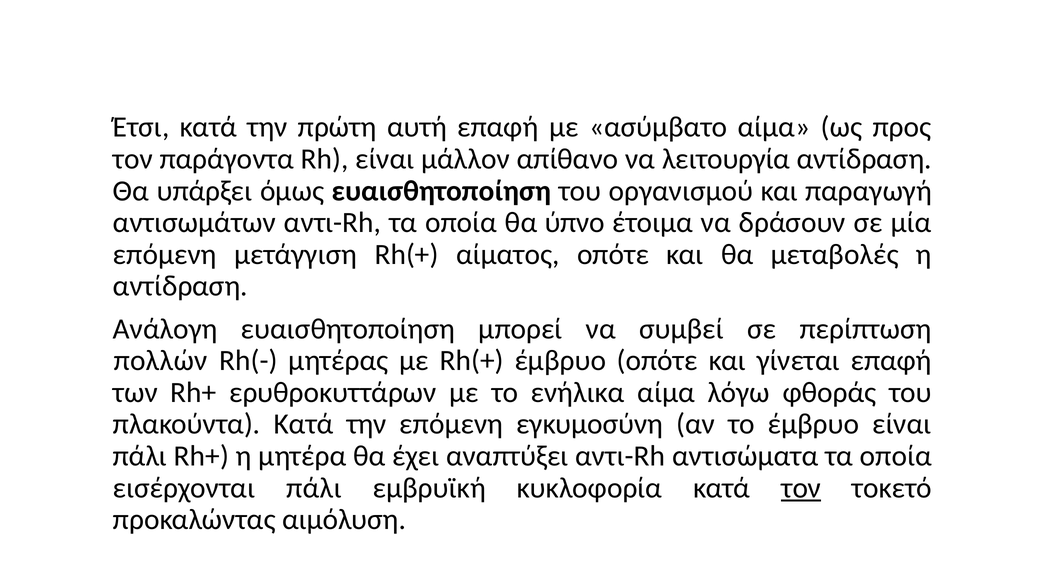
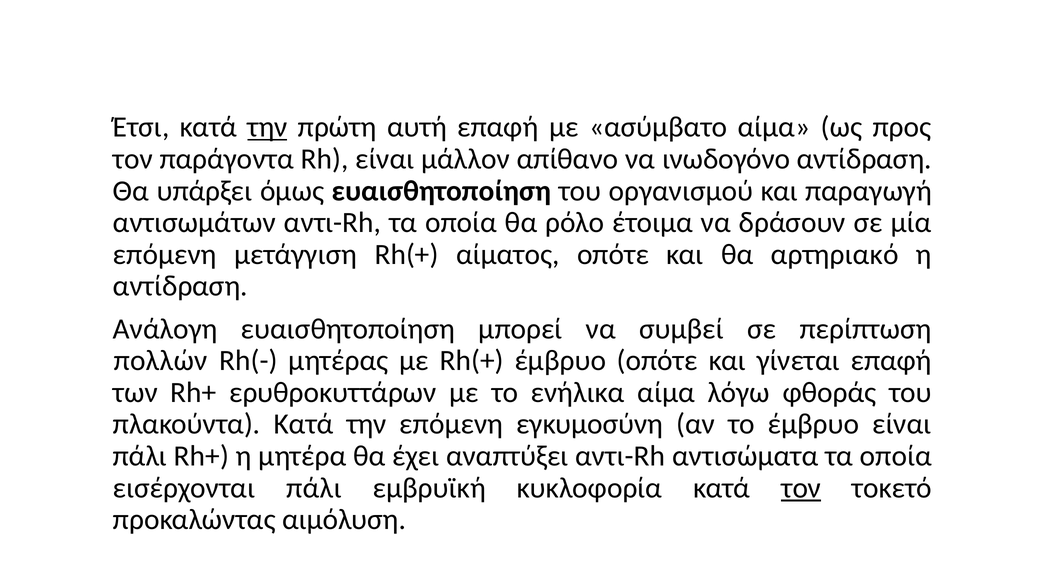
την underline: none -> present (267, 127)
λειτουργία: λειτουργία -> ινωδογόνο (726, 159)
ύπνο: ύπνο -> ρόλο (575, 223)
μεταβολές: μεταβολές -> αρτηριακό (835, 254)
